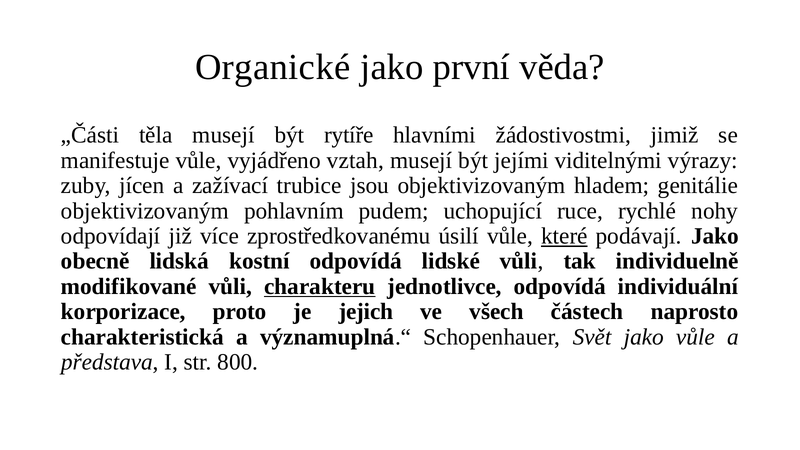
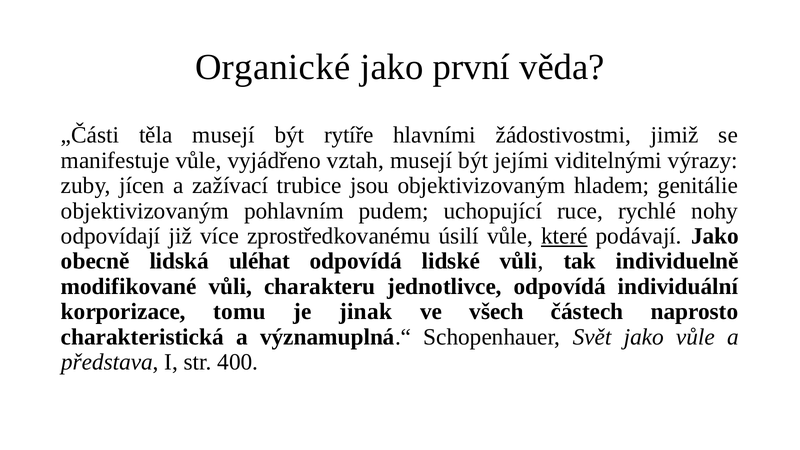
kostní: kostní -> uléhat (260, 261)
charakteru underline: present -> none (320, 286)
proto: proto -> tomu (239, 312)
jejich: jejich -> jinak (366, 312)
800: 800 -> 400 (238, 362)
